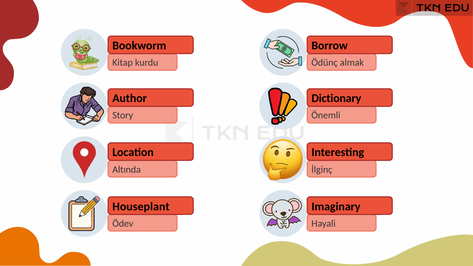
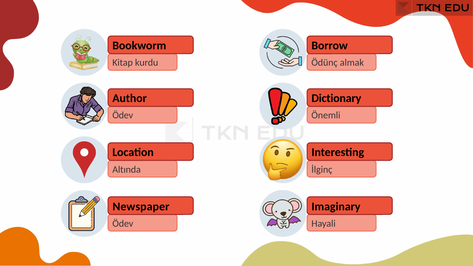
Story: Story -> Ödev (123, 115)
Houseplant: Houseplant -> Newspaper (141, 206)
